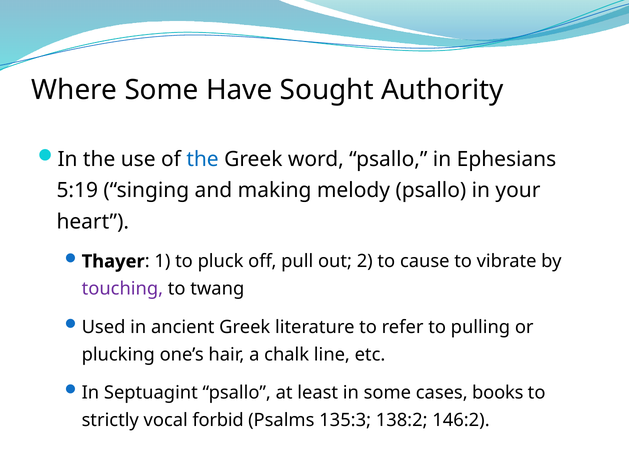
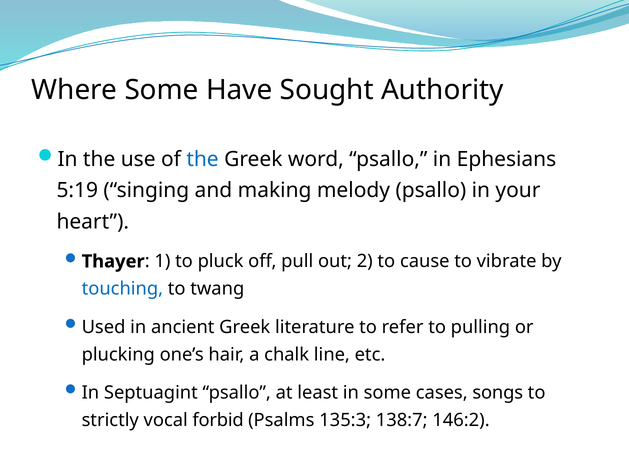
touching colour: purple -> blue (122, 289)
books: books -> songs (498, 392)
138:2: 138:2 -> 138:7 (402, 420)
